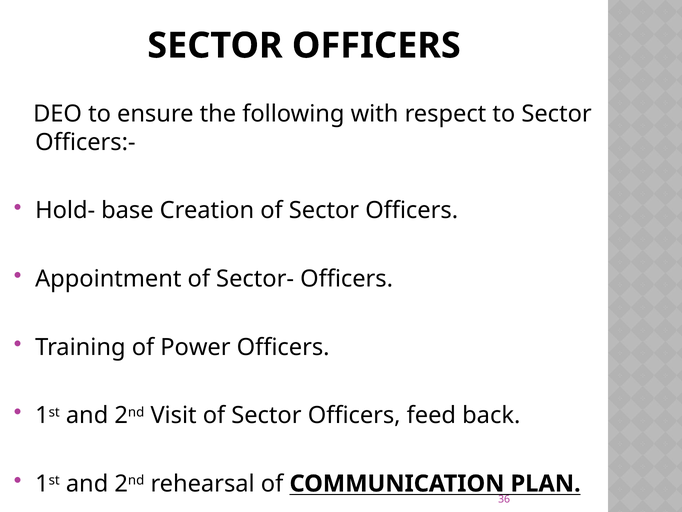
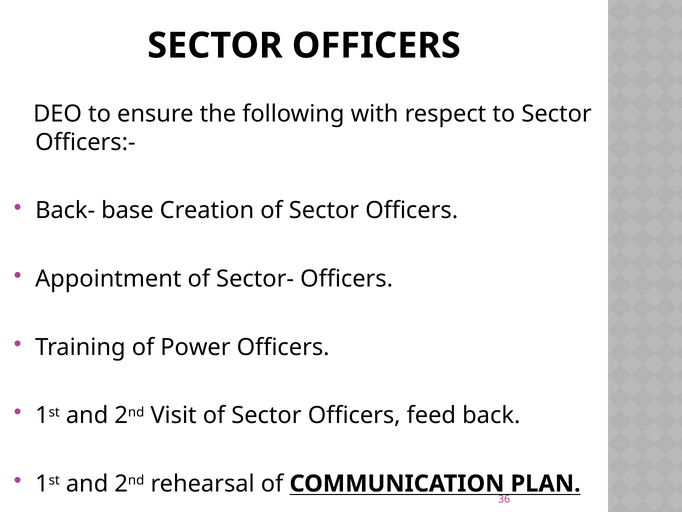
Hold-: Hold- -> Back- (65, 210)
